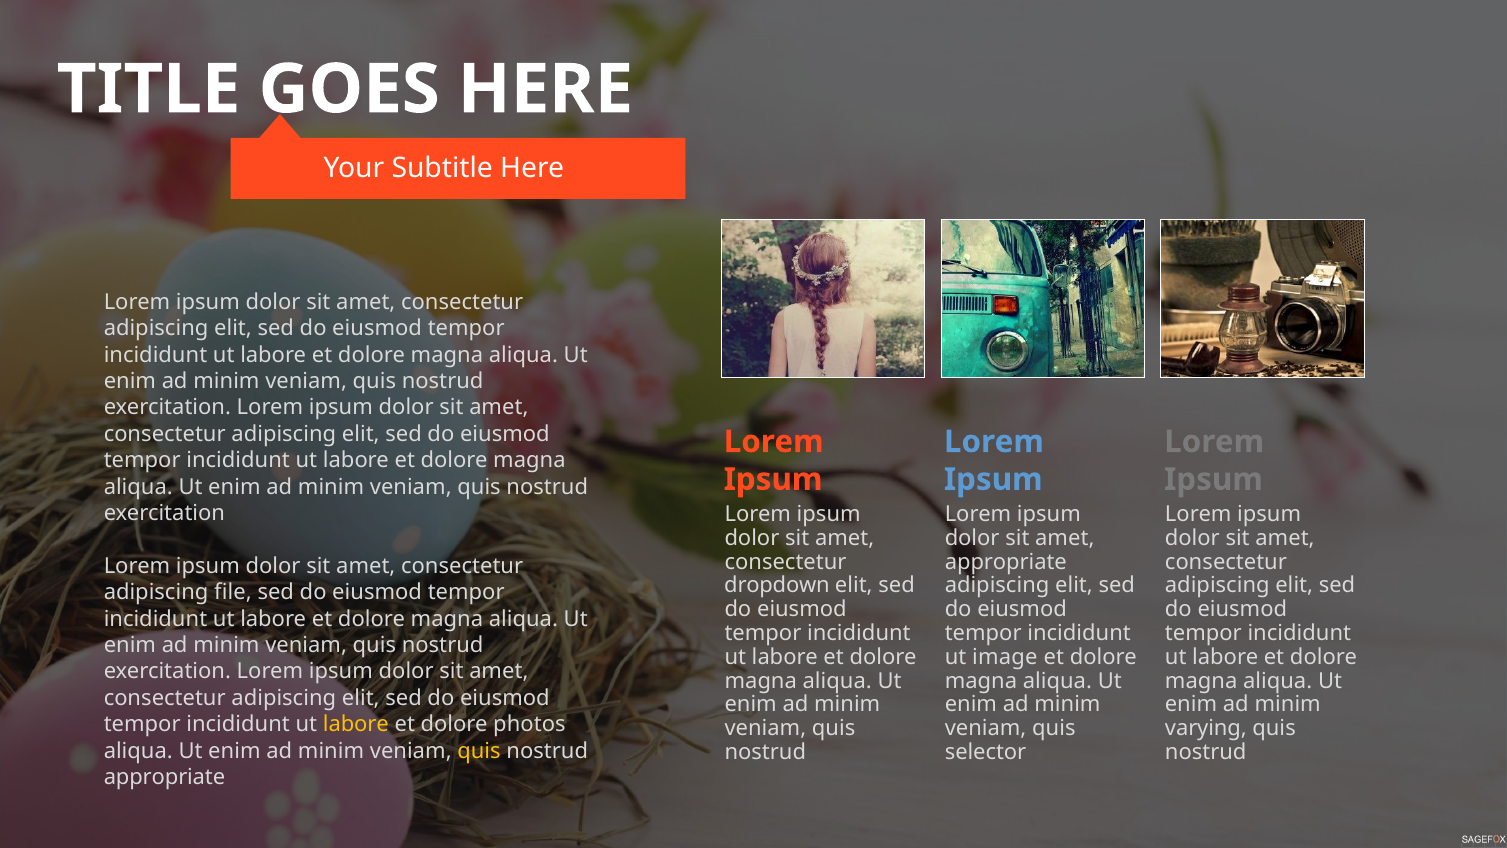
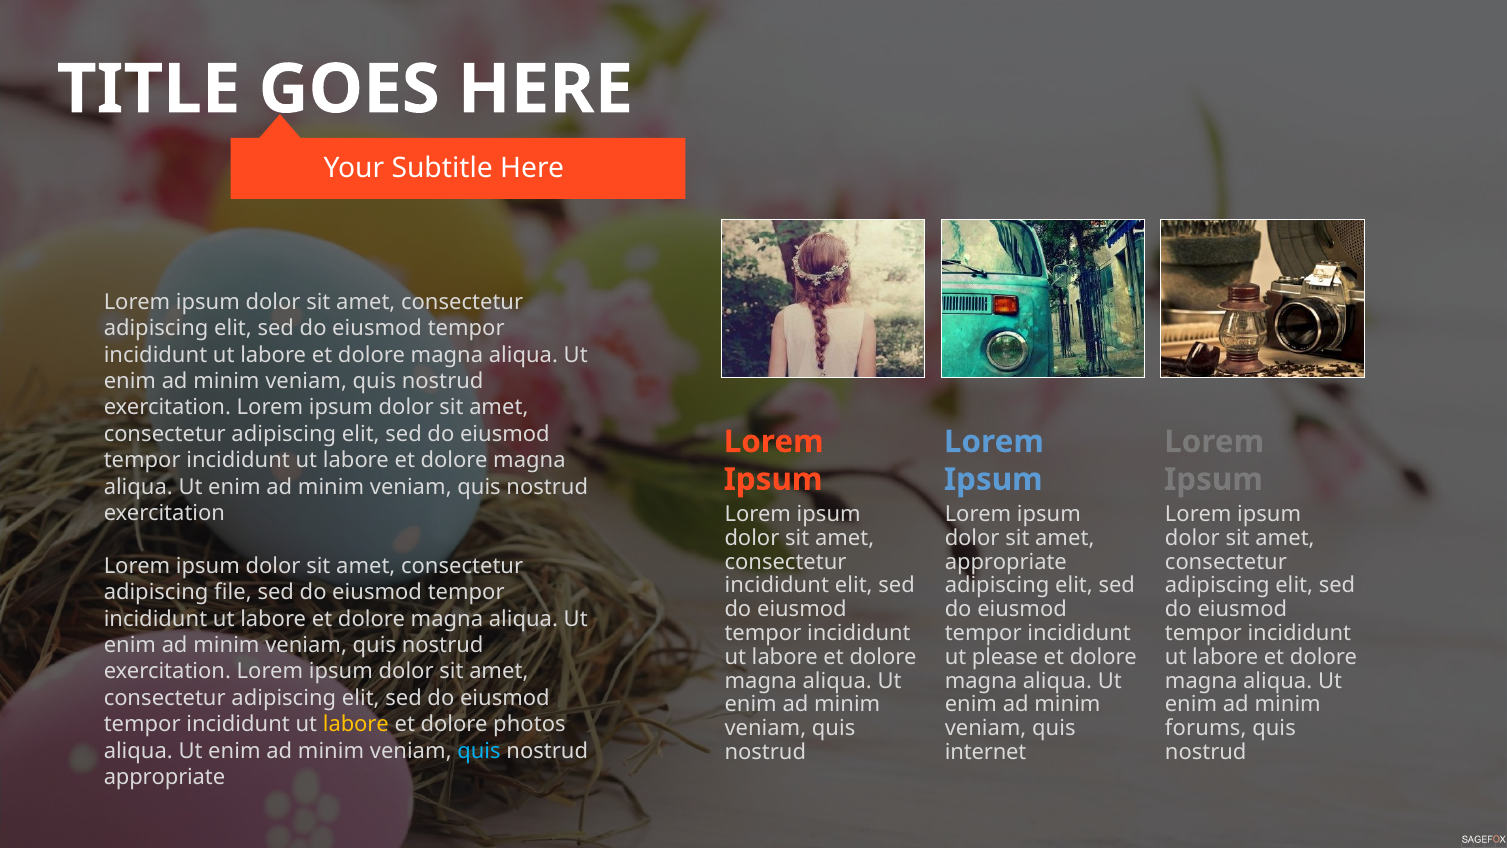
dropdown: dropdown -> incididunt (777, 585)
image: image -> please (1005, 657)
varying: varying -> forums (1206, 728)
quis colour: yellow -> light blue (479, 751)
selector: selector -> internet (986, 752)
